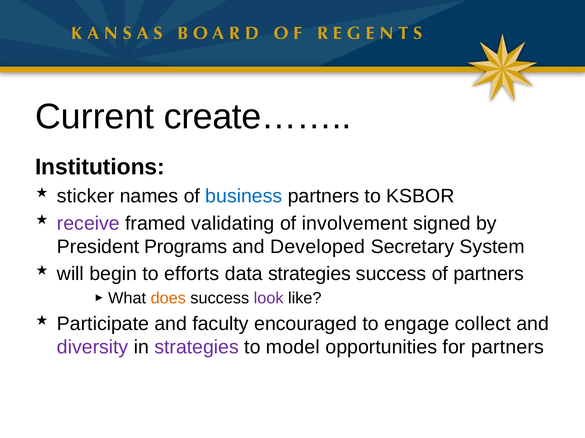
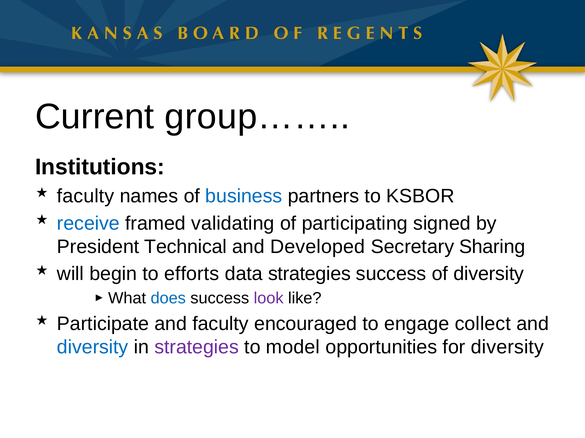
create……: create…… -> group…… (257, 117)
sticker: sticker -> faculty (86, 196)
receive colour: purple -> blue (88, 224)
involvement: involvement -> participating (355, 224)
Programs: Programs -> Technical (186, 247)
System: System -> Sharing (492, 247)
of partners: partners -> diversity (489, 274)
does colour: orange -> blue (168, 299)
diversity colour: purple -> blue (93, 348)
for partners: partners -> diversity (507, 348)
